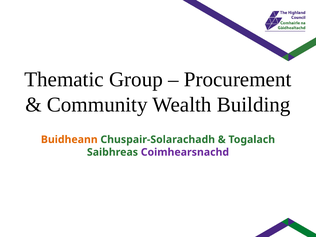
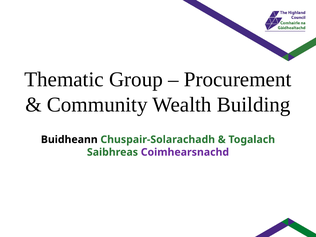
Buidheann colour: orange -> black (69, 140)
